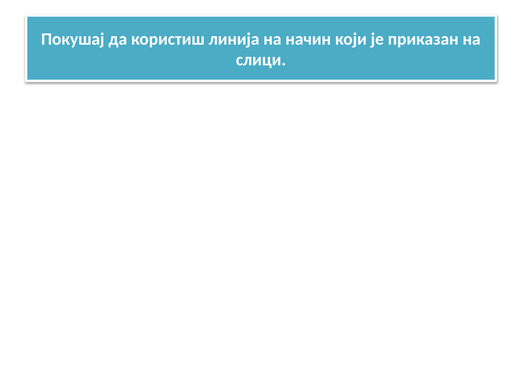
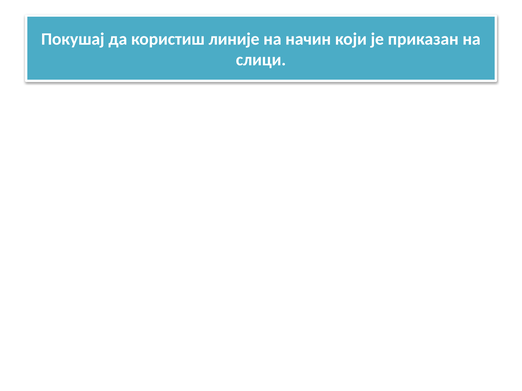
линија: линија -> линије (234, 39)
